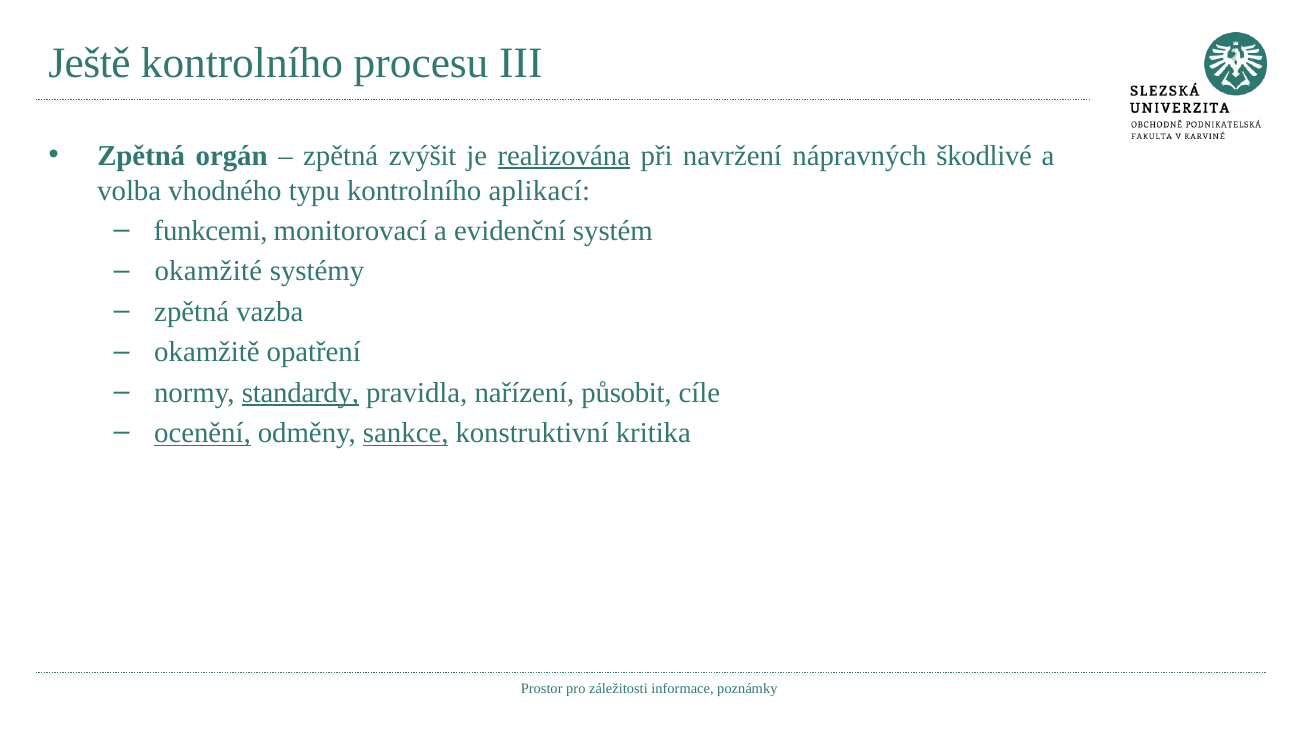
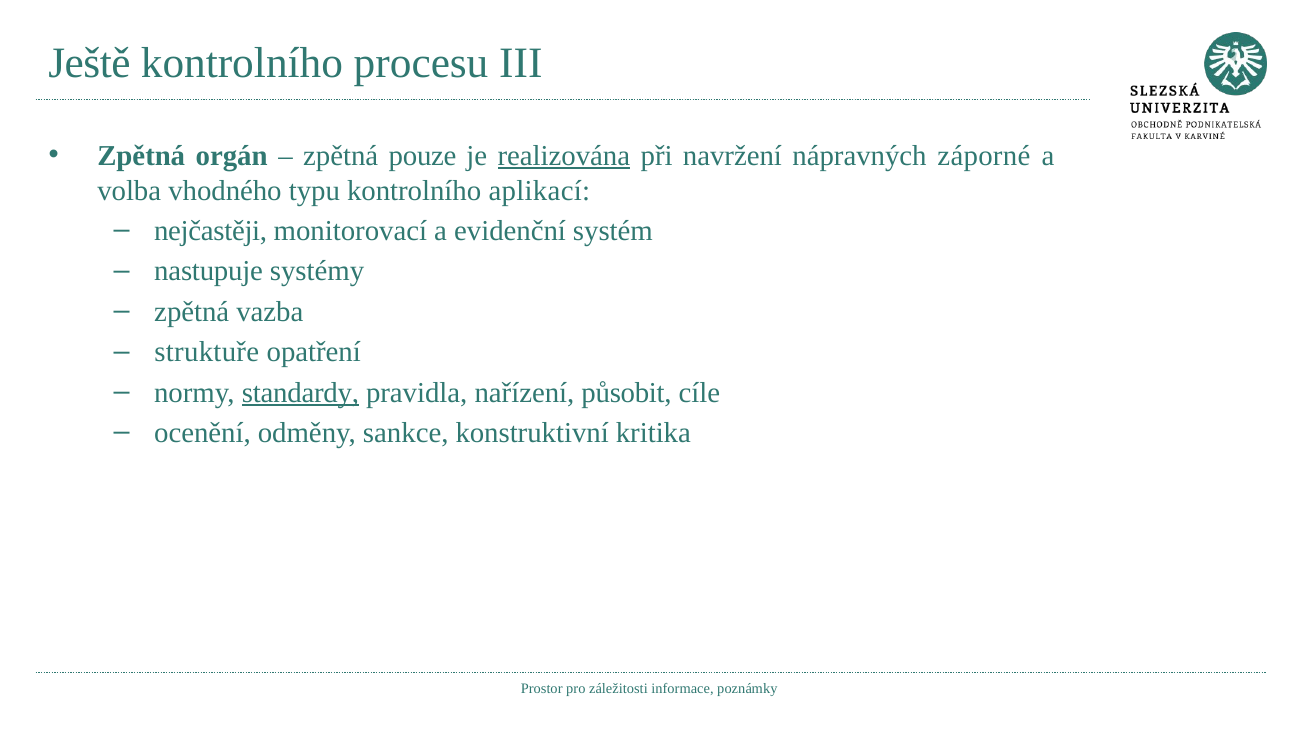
zvýšit: zvýšit -> pouze (423, 156)
škodlivé: škodlivé -> záporné (984, 156)
funkcemi: funkcemi -> nejčastěji (211, 231)
okamžité: okamžité -> nastupuje (209, 271)
okamžitě: okamžitě -> struktuře (207, 352)
ocenění underline: present -> none (203, 433)
sankce underline: present -> none (406, 433)
